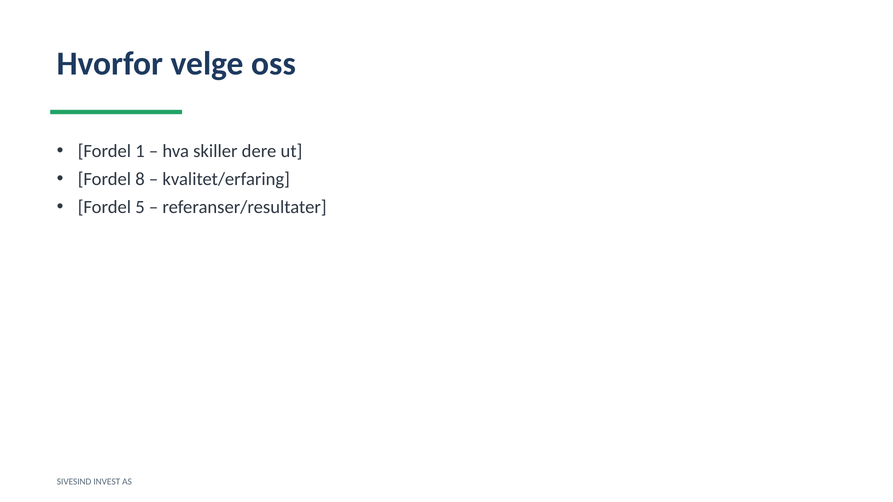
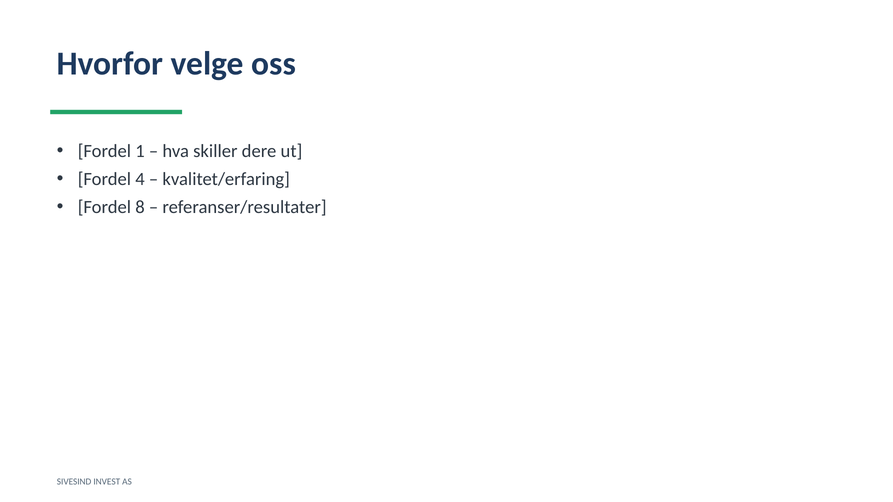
8: 8 -> 4 (140, 179)
5: 5 -> 8 (140, 207)
